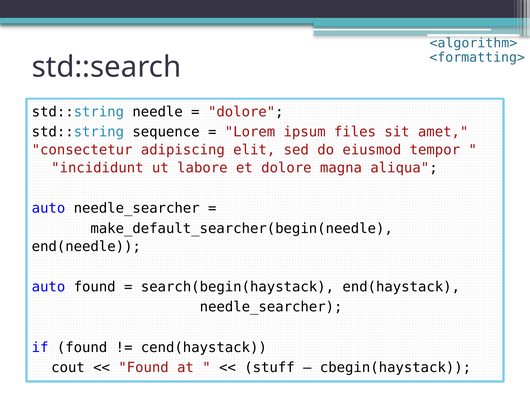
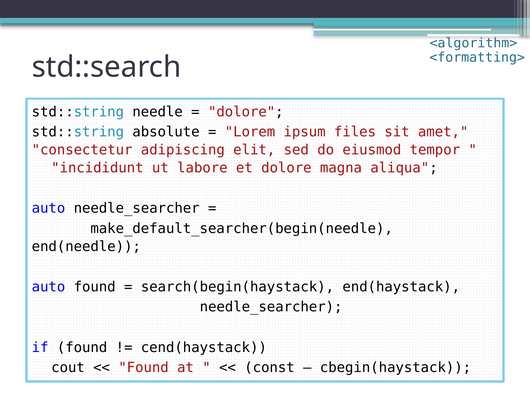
sequence: sequence -> absolute (166, 132)
stuff: stuff -> const (270, 367)
